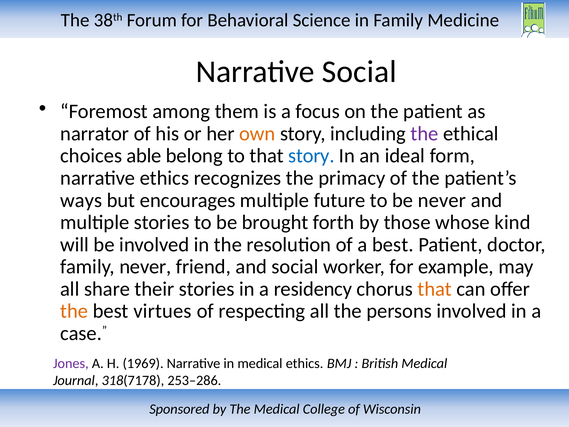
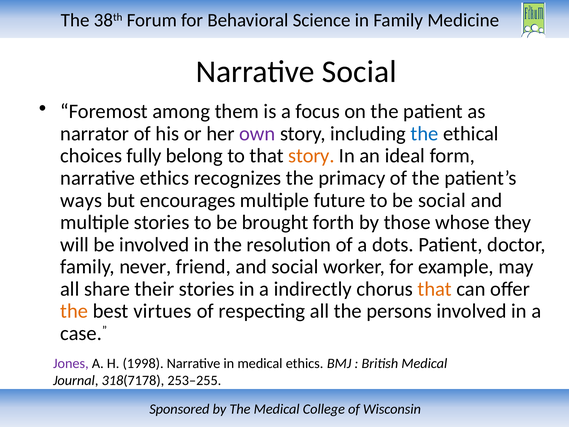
own colour: orange -> purple (257, 134)
the colour: purple -> blue (425, 134)
able: able -> fully (144, 156)
story colour: blue -> orange (311, 156)
be never: never -> social (442, 200)
kind: kind -> they (513, 222)
a best: best -> dots (393, 244)
residency: residency -> indirectly (313, 289)
1969: 1969 -> 1998 (143, 363)
253–286: 253–286 -> 253–255 (194, 380)
